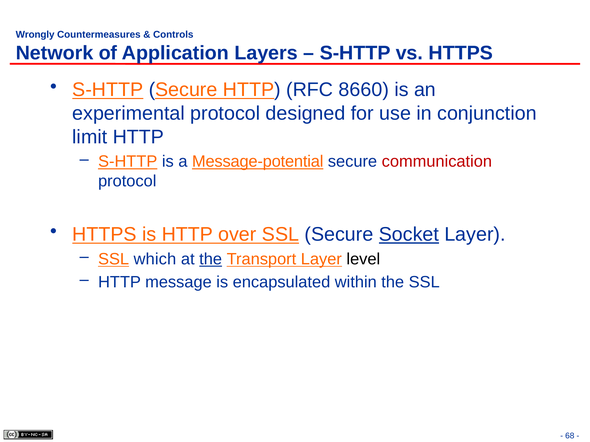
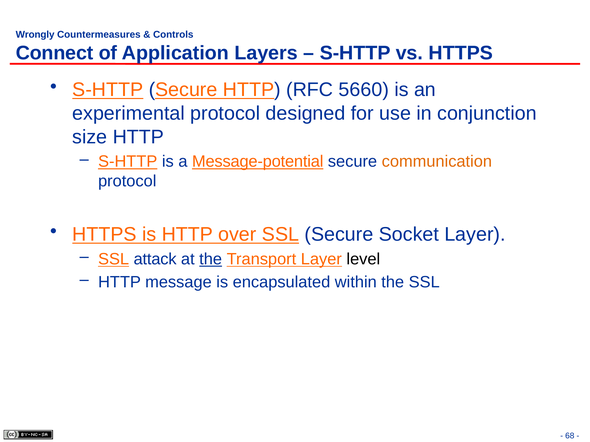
Network: Network -> Connect (55, 53)
8660: 8660 -> 5660 (364, 90)
limit: limit -> size (90, 137)
communication colour: red -> orange (437, 162)
Socket underline: present -> none (409, 235)
which: which -> attack (155, 259)
